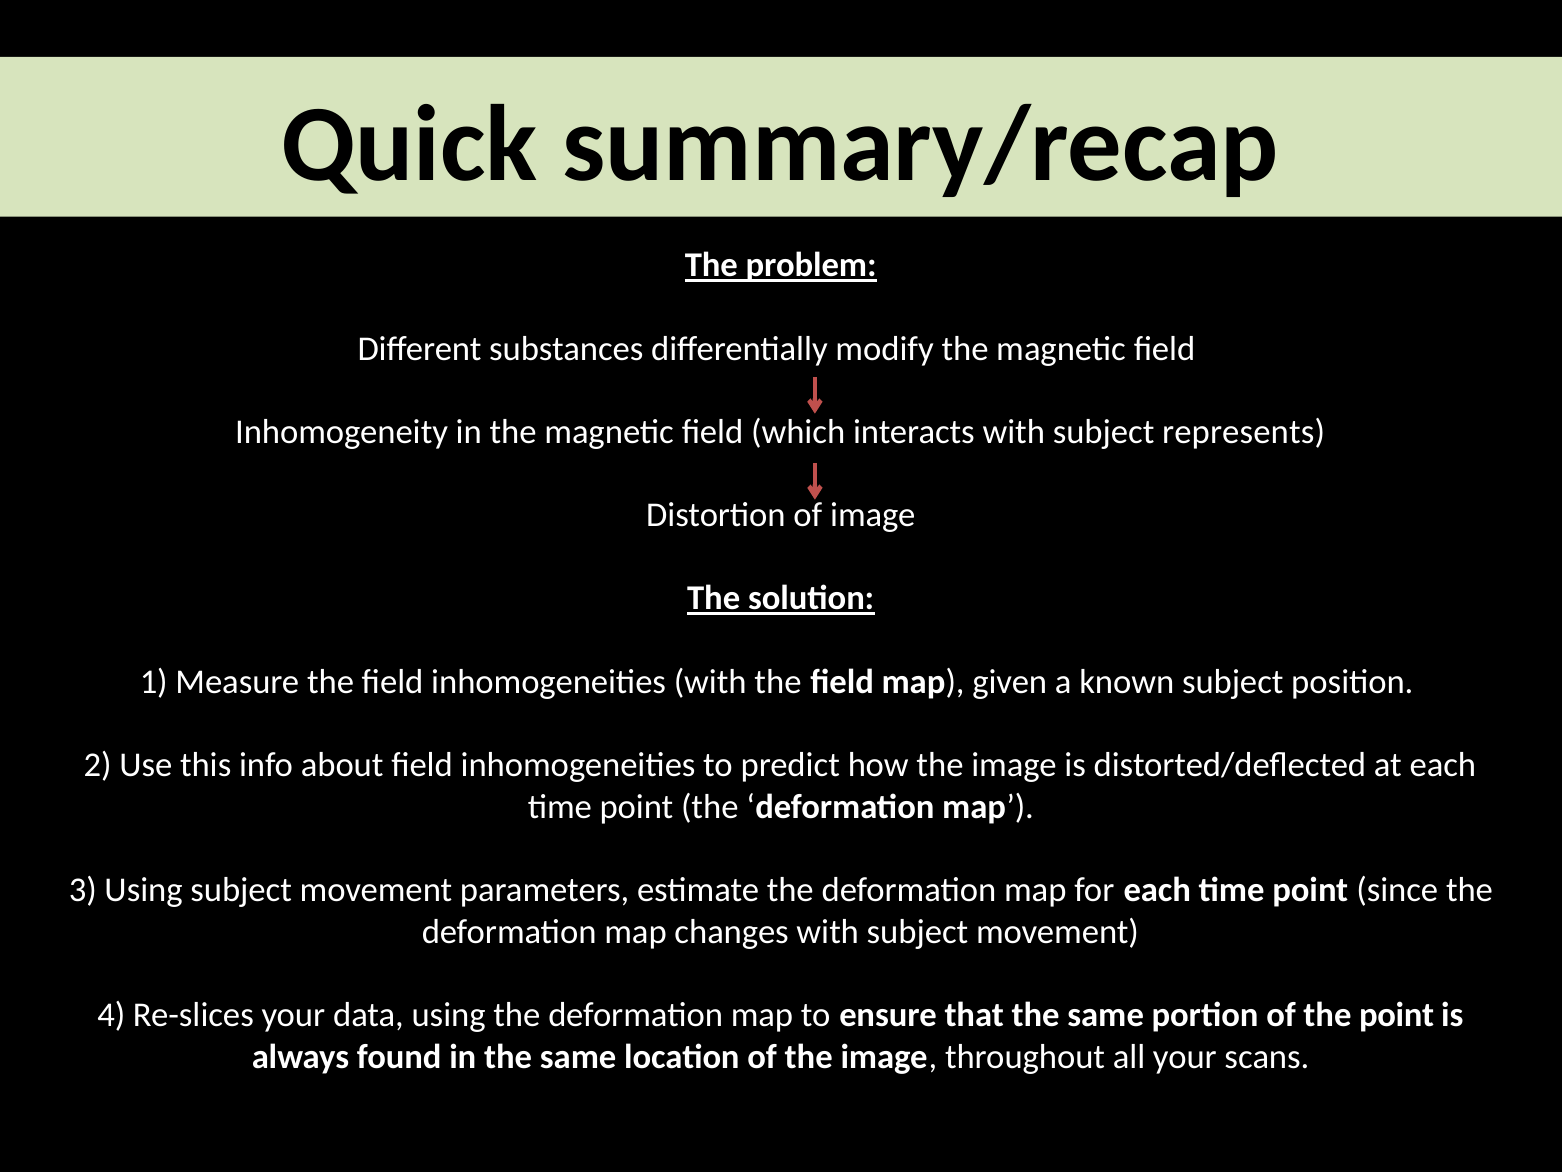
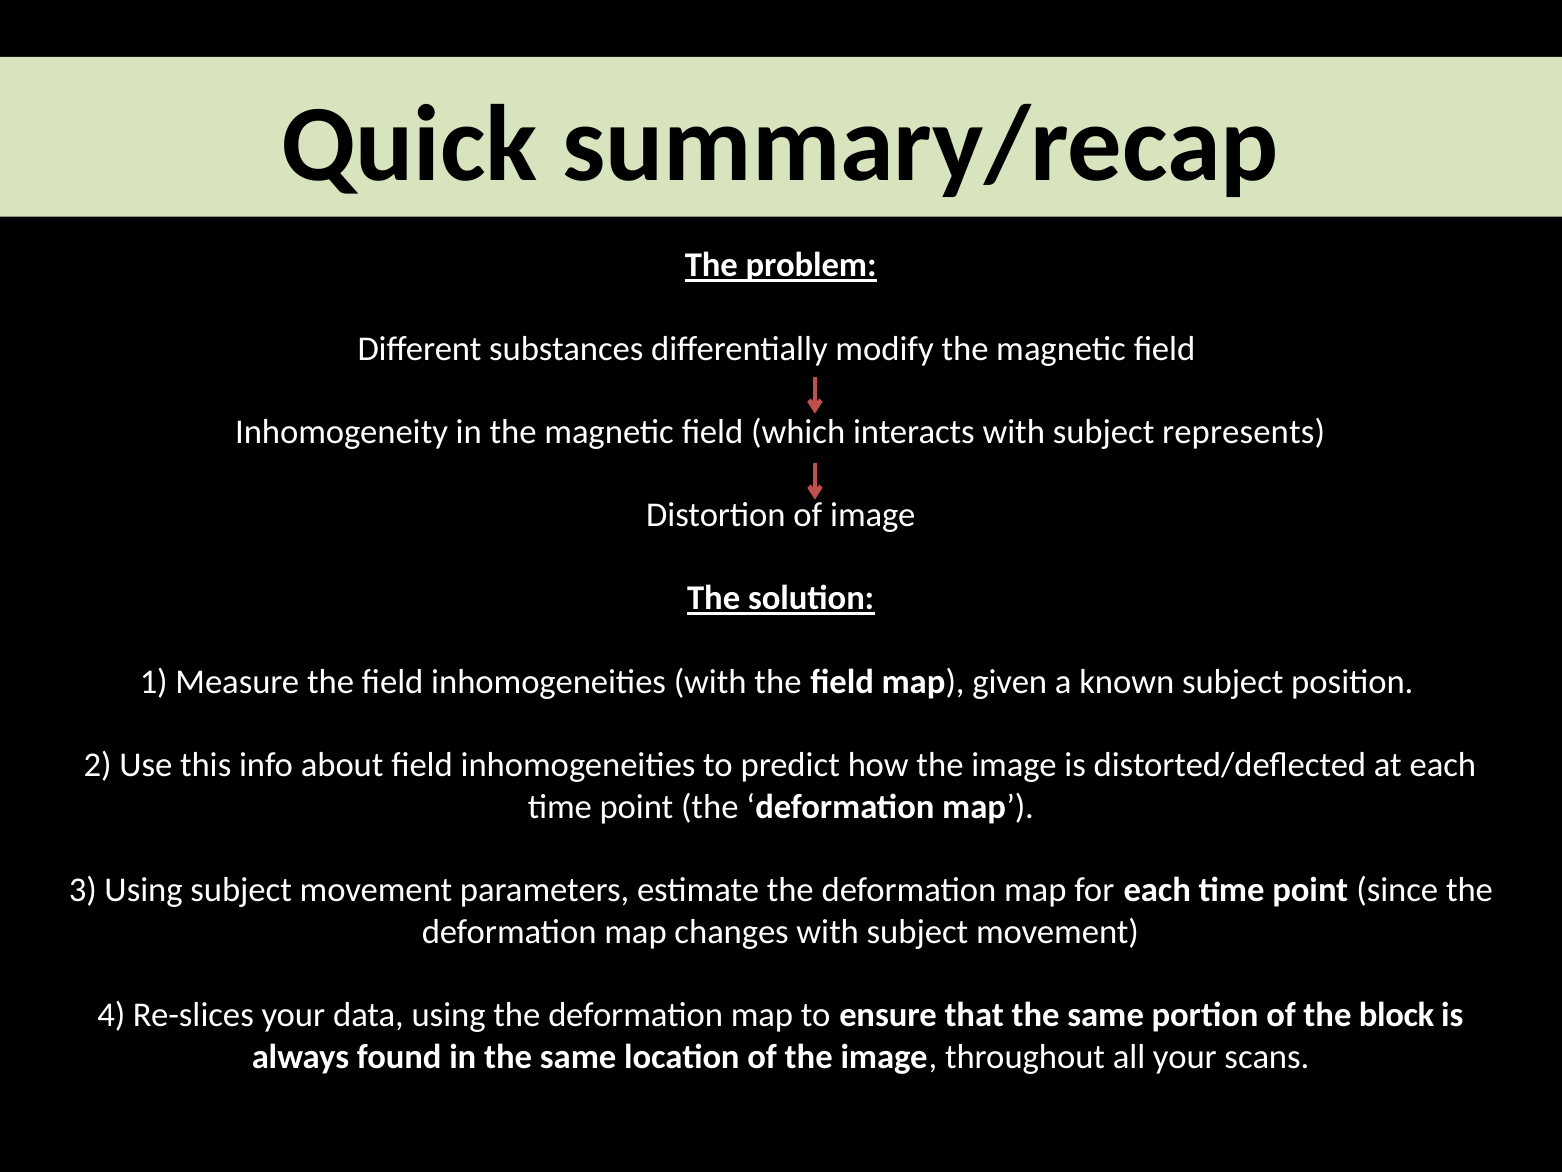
the point: point -> block (1397, 1015)
